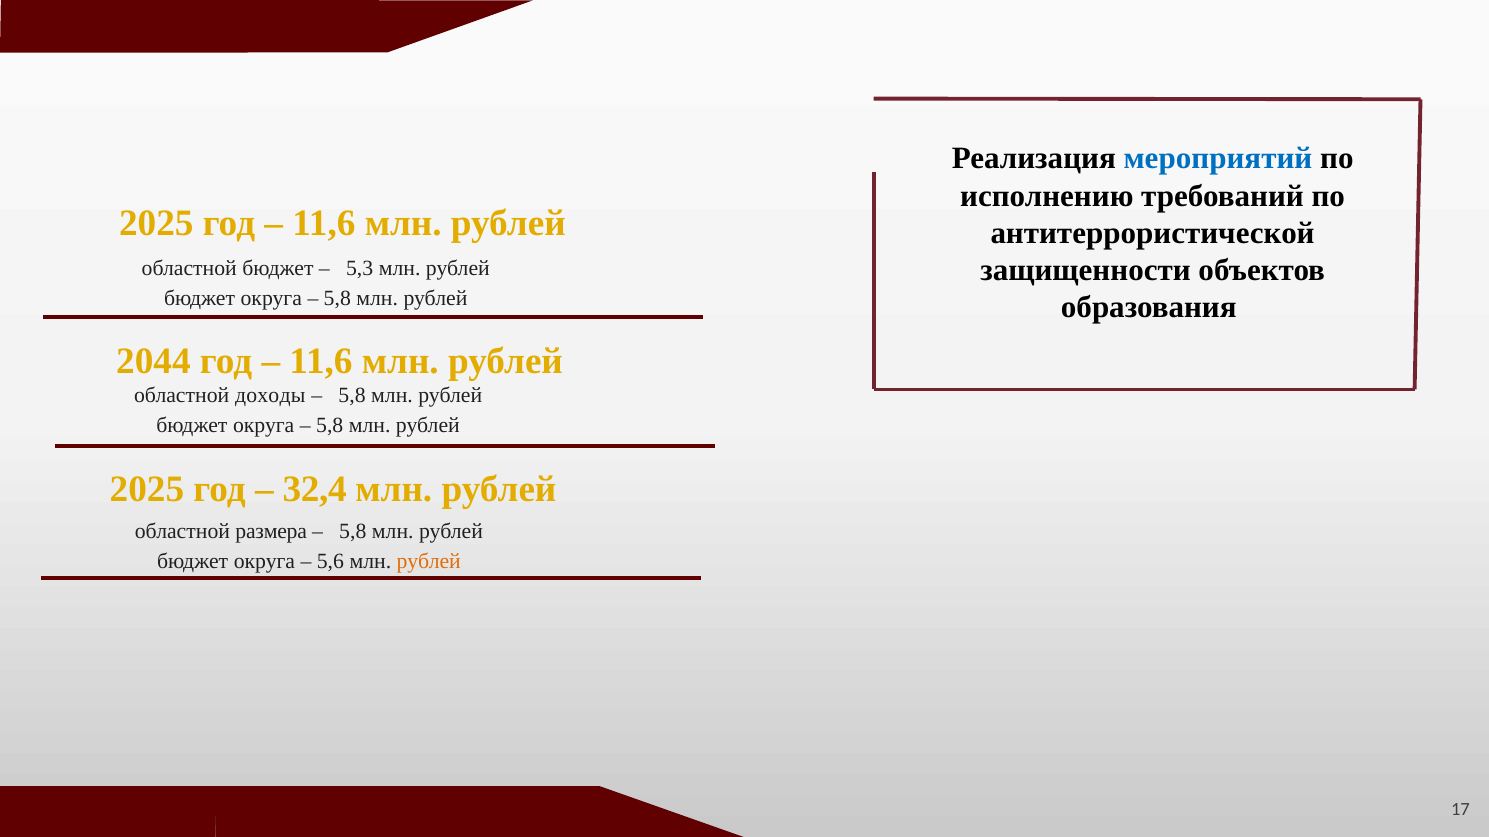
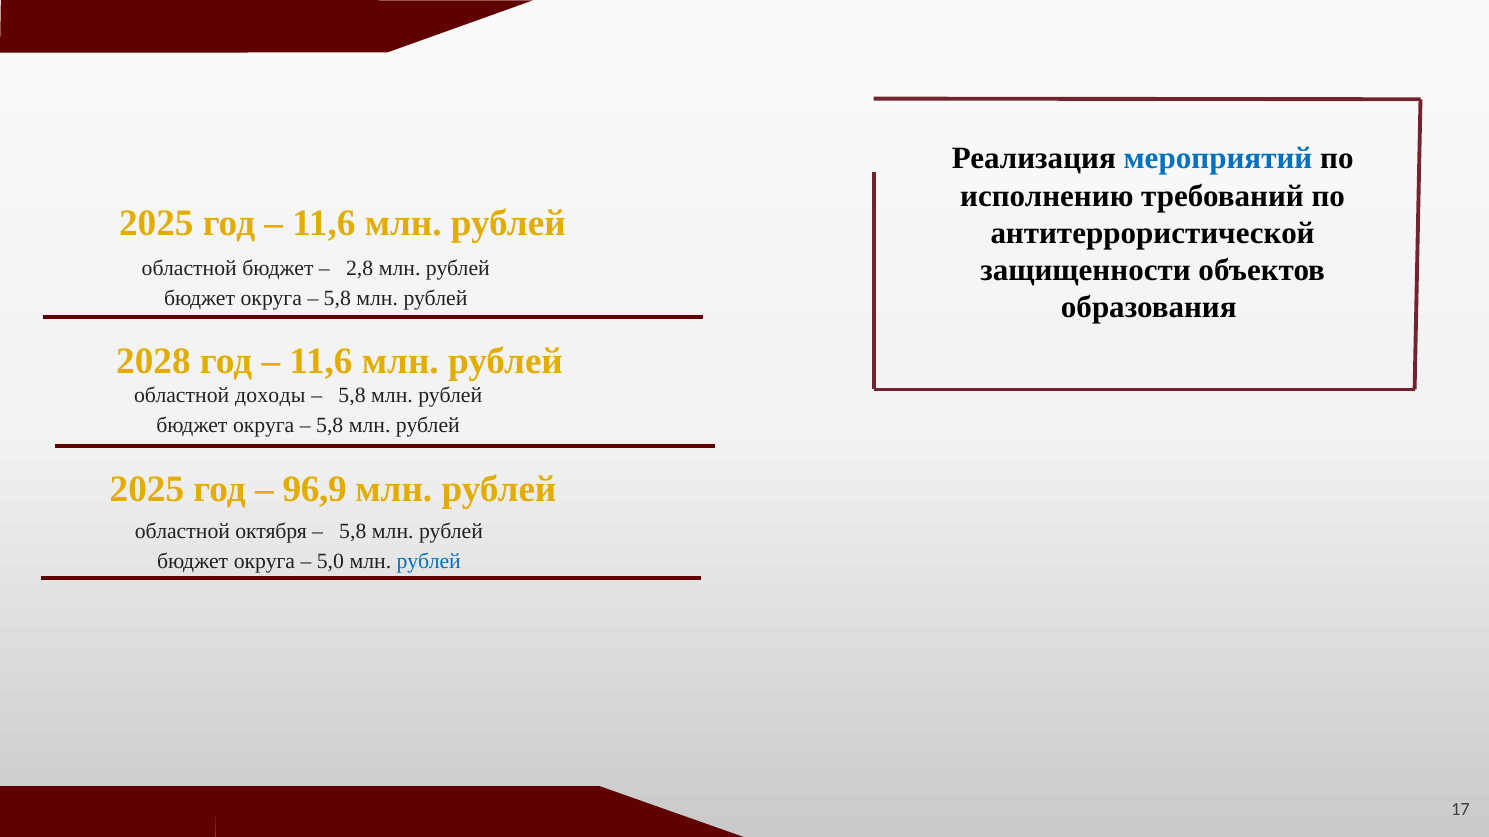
5,3: 5,3 -> 2,8 (360, 268)
2044: 2044 -> 2028 (153, 361)
32,4: 32,4 -> 96,9 (315, 490)
размера: размера -> октября (271, 532)
5,6: 5,6 -> 5,0 (330, 562)
рублей colour: orange -> blue (429, 562)
